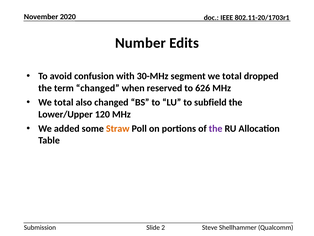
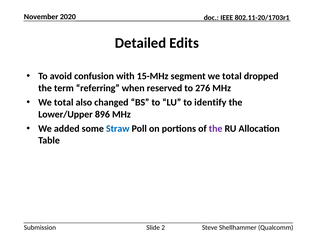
Number: Number -> Detailed (141, 43)
30-MHz: 30-MHz -> 15-MHz (153, 76)
term changed: changed -> referring (98, 88)
626: 626 -> 276 (203, 88)
subfield: subfield -> identify (210, 102)
120: 120 -> 896 (102, 114)
Straw colour: orange -> blue (118, 128)
